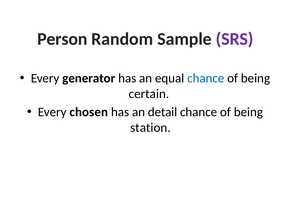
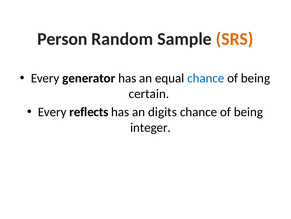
SRS colour: purple -> orange (235, 39)
chosen: chosen -> reflects (89, 112)
detail: detail -> digits (162, 112)
station: station -> integer (151, 127)
